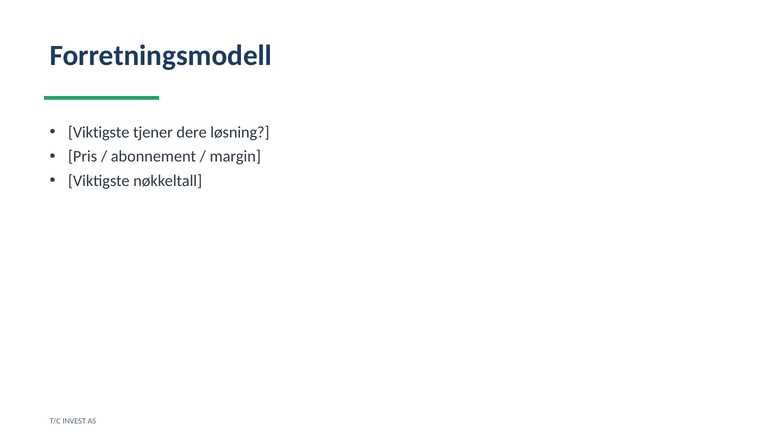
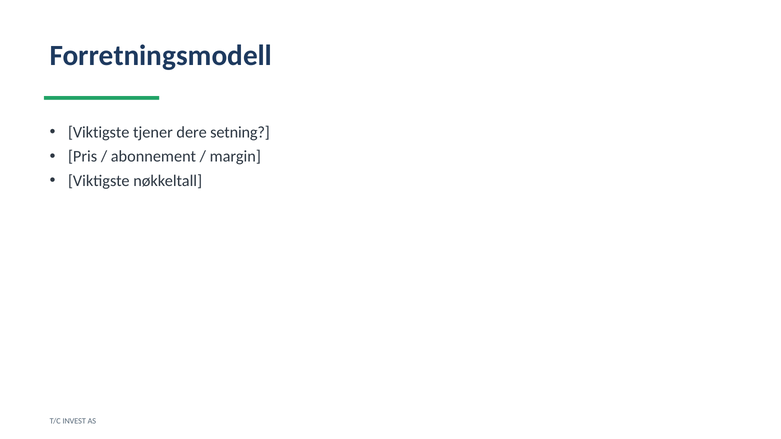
løsning: løsning -> setning (240, 132)
